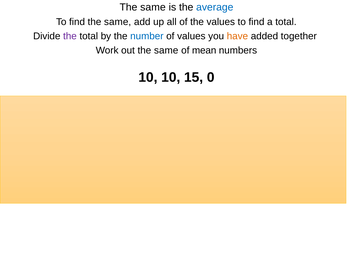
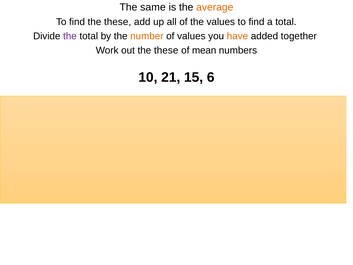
average colour: blue -> orange (215, 7)
find the same: same -> these (118, 22)
number colour: blue -> orange (147, 36)
out the same: same -> these (166, 50)
10 10: 10 -> 21 (171, 77)
0: 0 -> 6 (211, 77)
